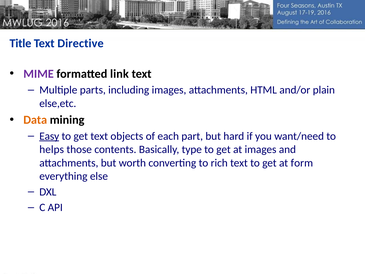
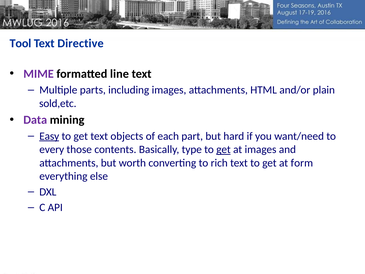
Title: Title -> Tool (20, 43)
link: link -> line (119, 74)
else,etc: else,etc -> sold,etc (58, 103)
Data colour: orange -> purple (35, 120)
helps: helps -> every (52, 149)
get underline: none -> present (223, 149)
